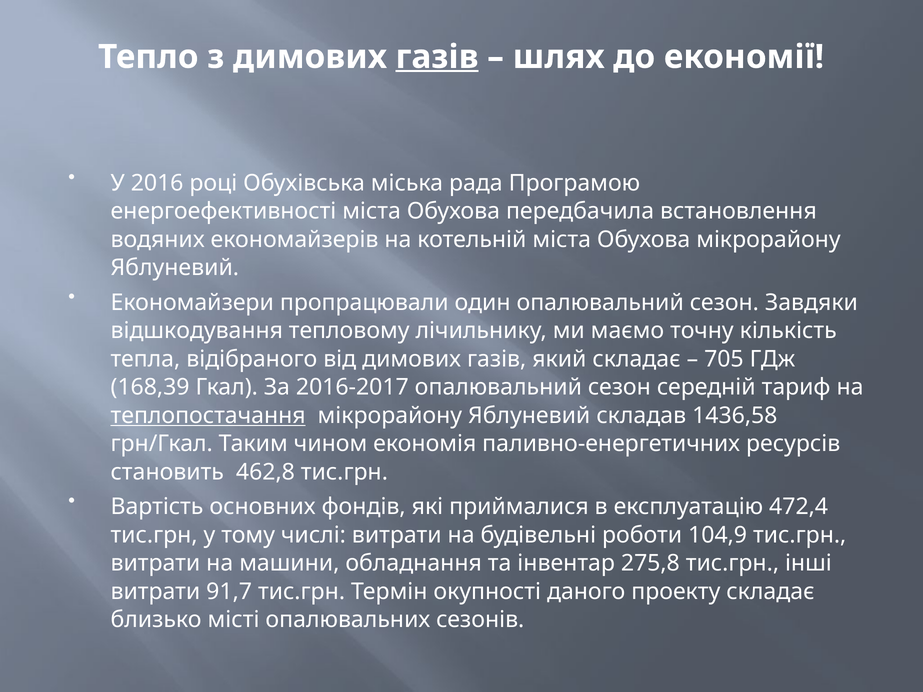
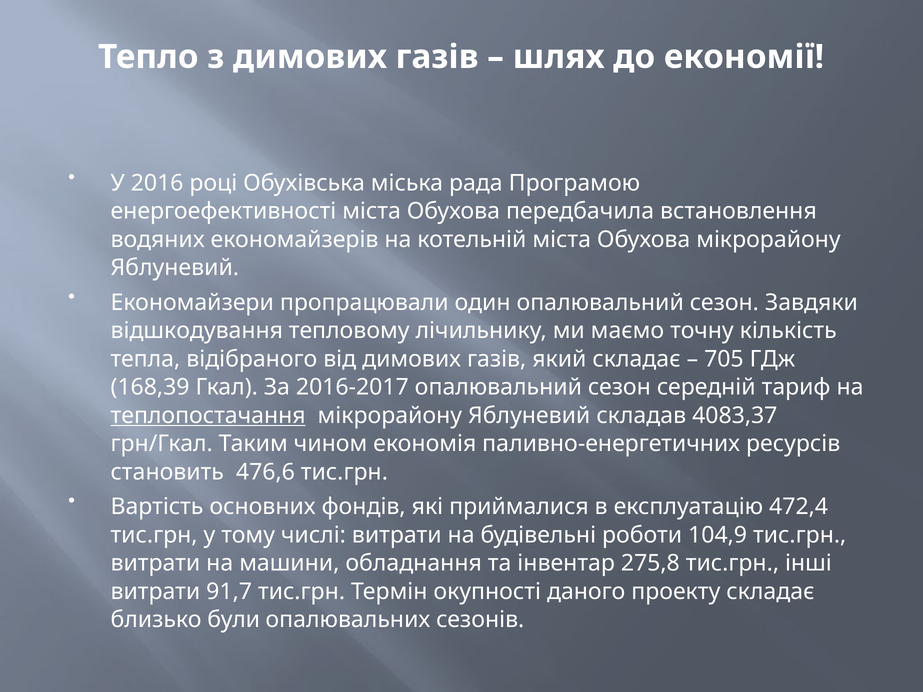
газів underline: present -> none (437, 57)
1436,58: 1436,58 -> 4083,37 (735, 416)
462,8: 462,8 -> 476,6 (265, 472)
місті: місті -> були (234, 620)
